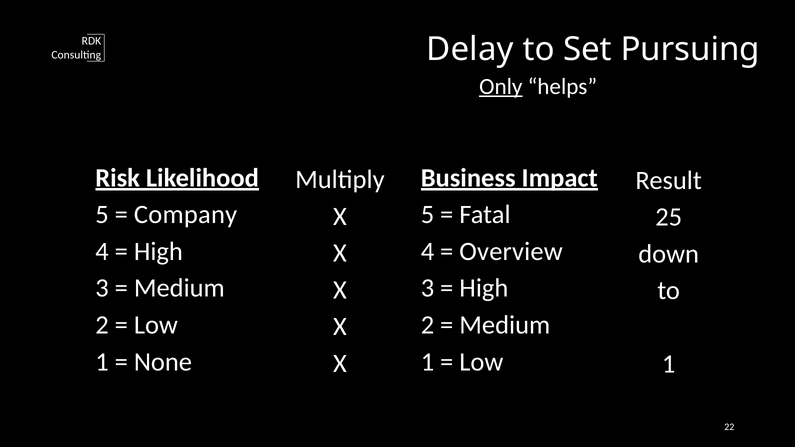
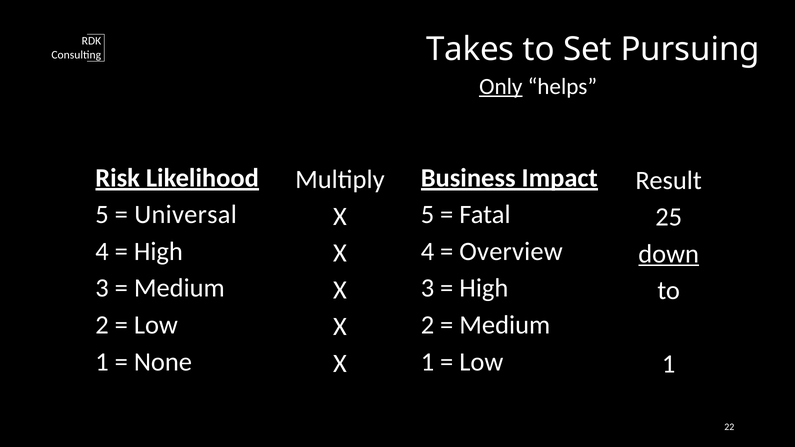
Delay: Delay -> Takes (470, 50)
Company: Company -> Universal (186, 215)
down underline: none -> present (669, 254)
